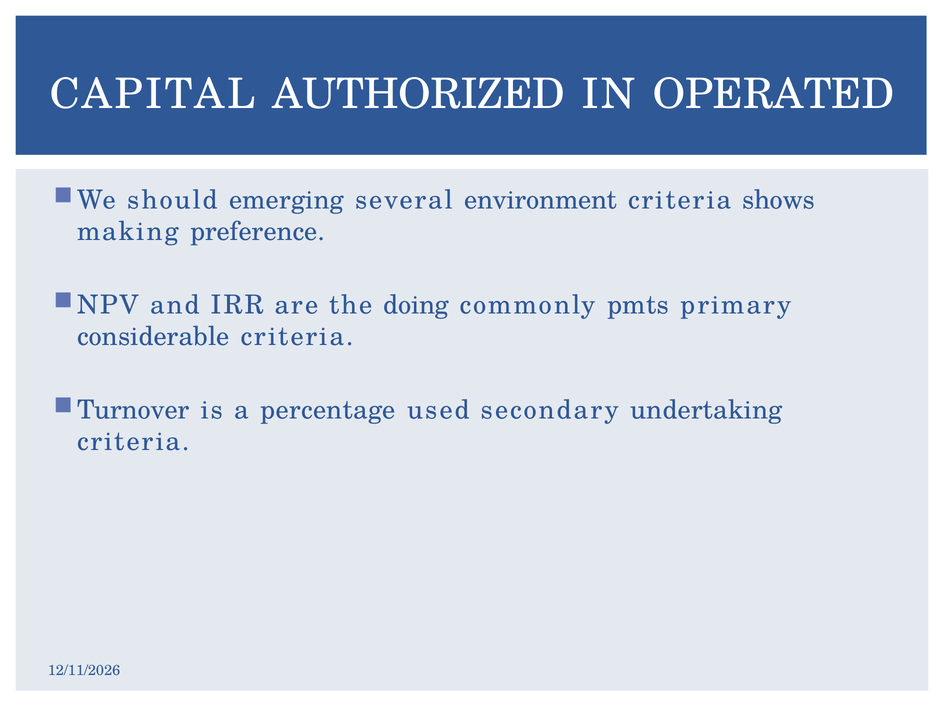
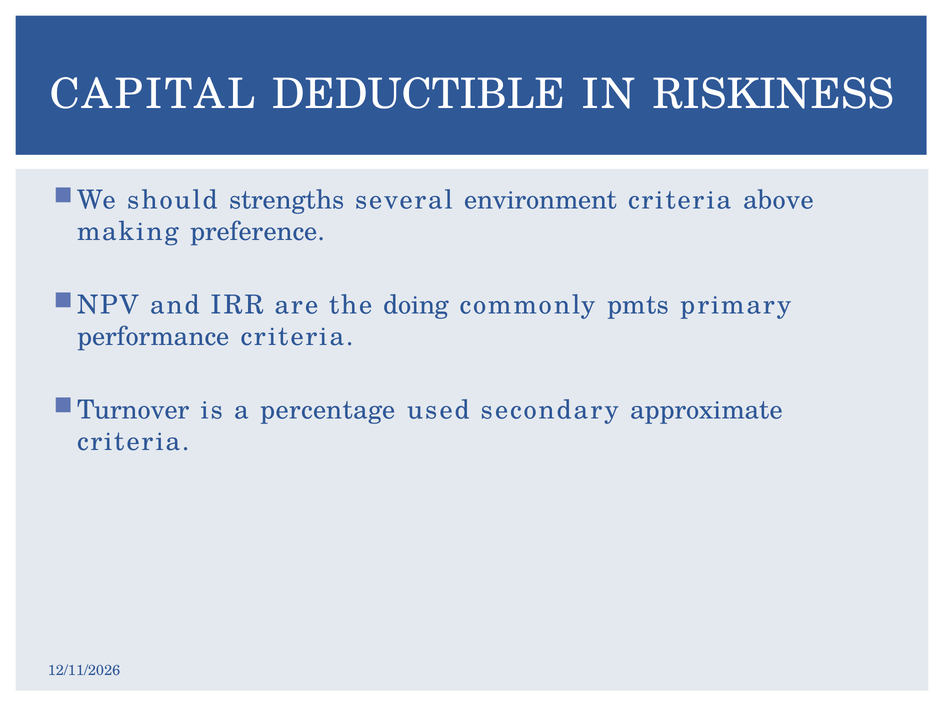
AUTHORIZED: AUTHORIZED -> DEDUCTIBLE (419, 94)
OPERATED: OPERATED -> RISKINESS (773, 94)
emerging: emerging -> strengths (287, 200)
shows: shows -> above (778, 200)
considerable: considerable -> performance (153, 337)
undertaking: undertaking -> approximate (706, 410)
